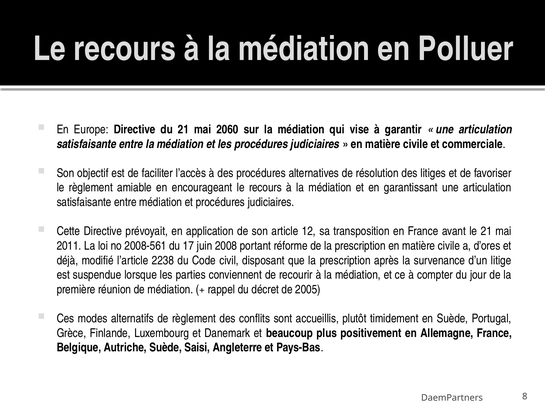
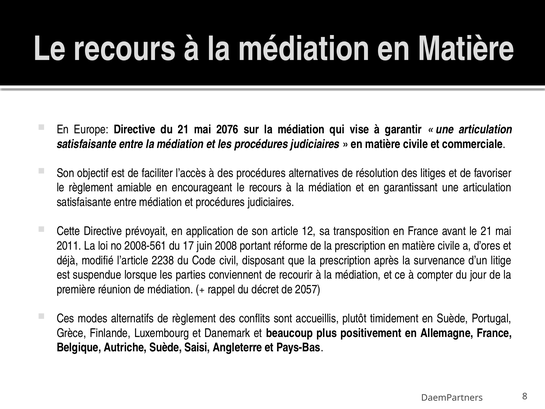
médiation en Polluer: Polluer -> Matière (466, 49)
2060: 2060 -> 2076 (227, 129)
2005: 2005 -> 2057 (308, 289)
